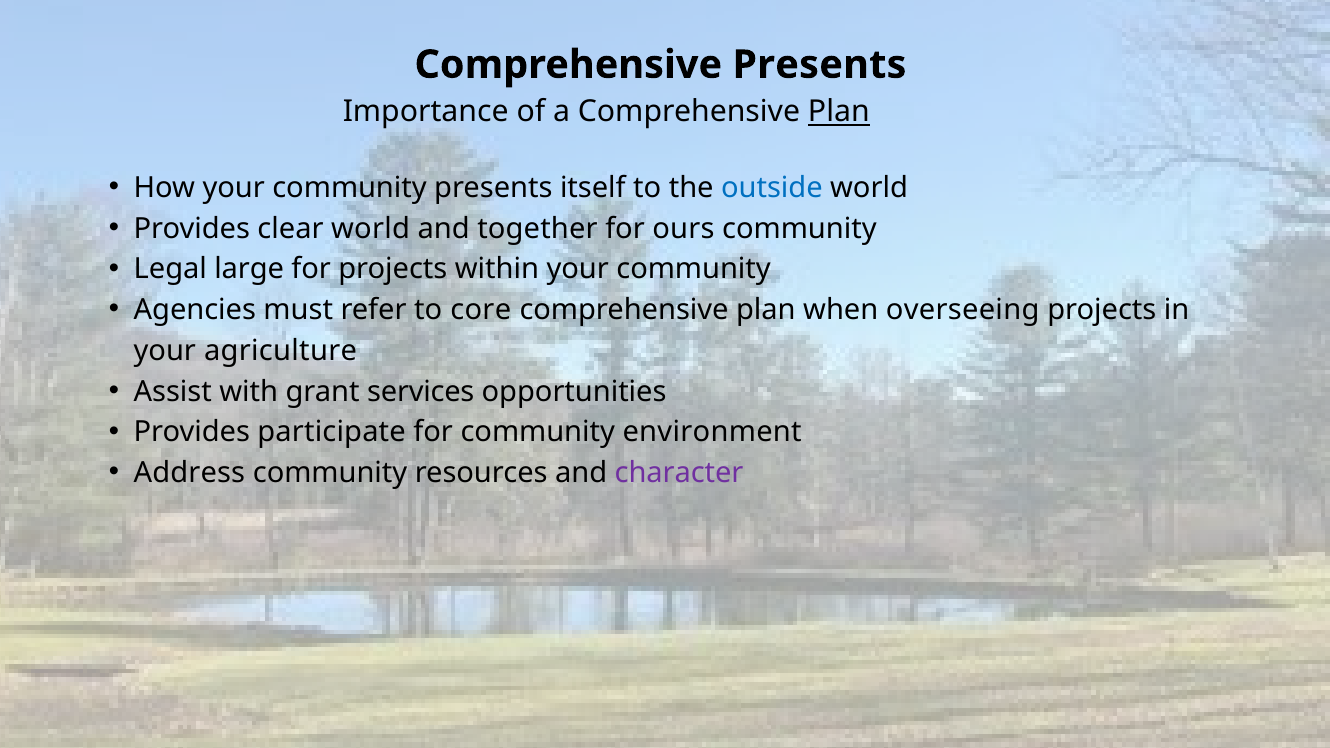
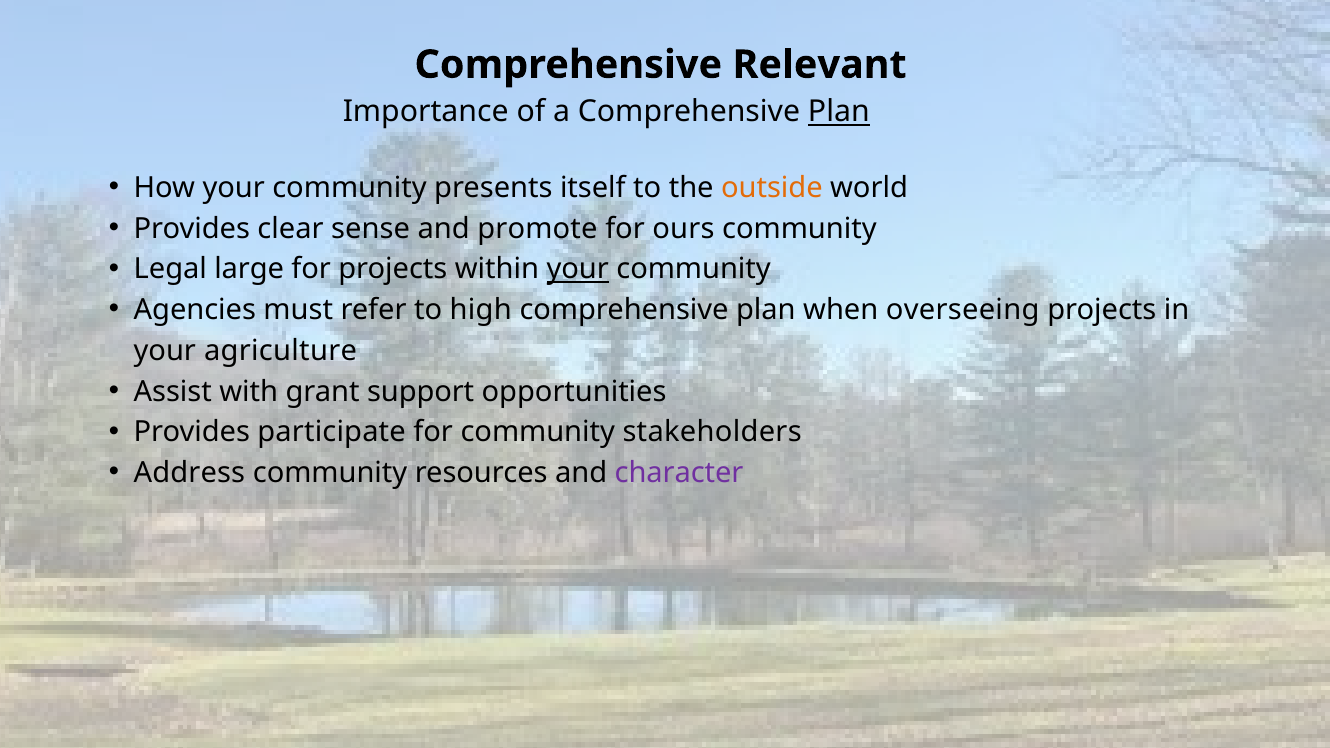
Comprehensive Presents: Presents -> Relevant (820, 65)
outside colour: blue -> orange (772, 188)
clear world: world -> sense (371, 229)
together: together -> promote (537, 229)
your underline: none -> present (578, 269)
core: core -> high (481, 310)
services: services -> support (421, 391)
environment: environment -> stakeholders (712, 432)
